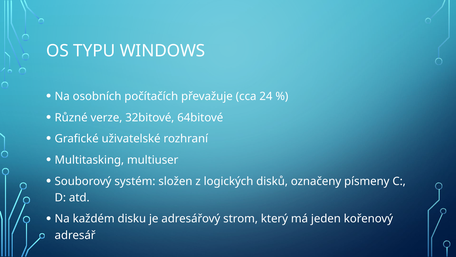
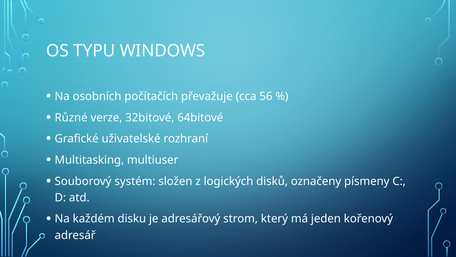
24: 24 -> 56 (266, 96)
